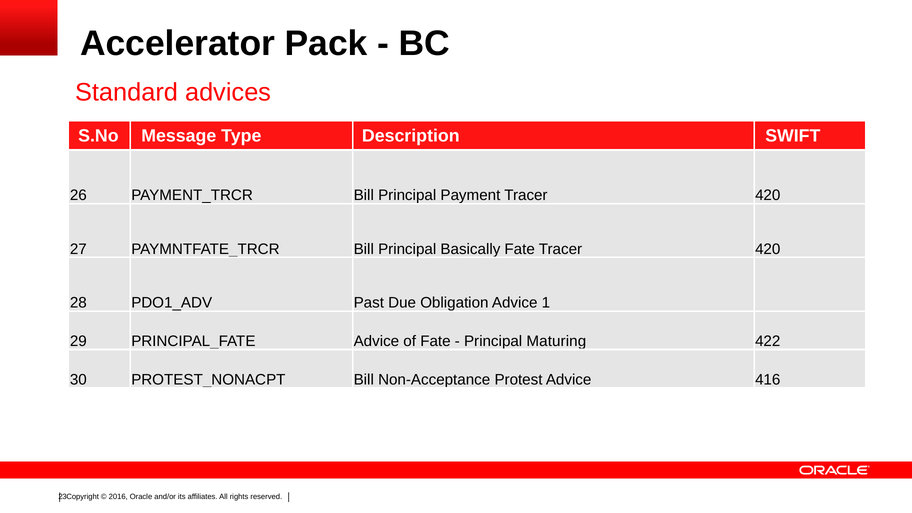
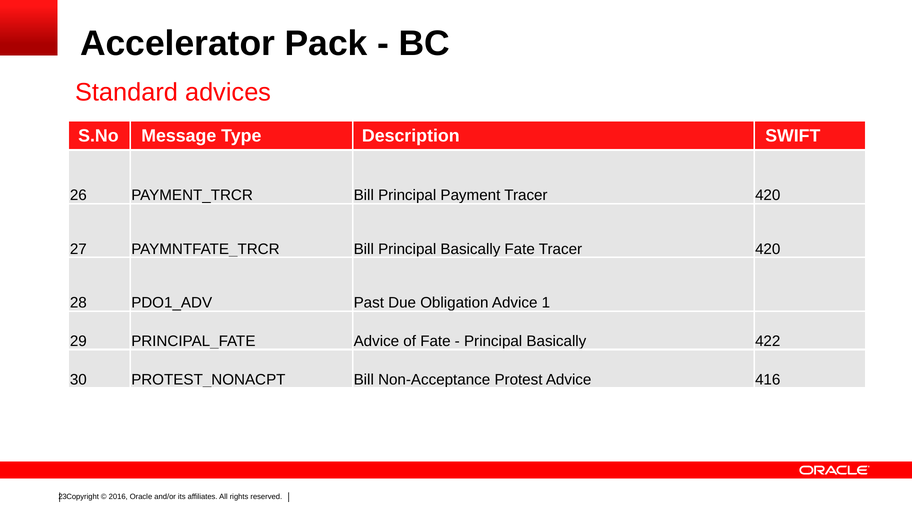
Maturing: Maturing -> Basically (556, 341)
